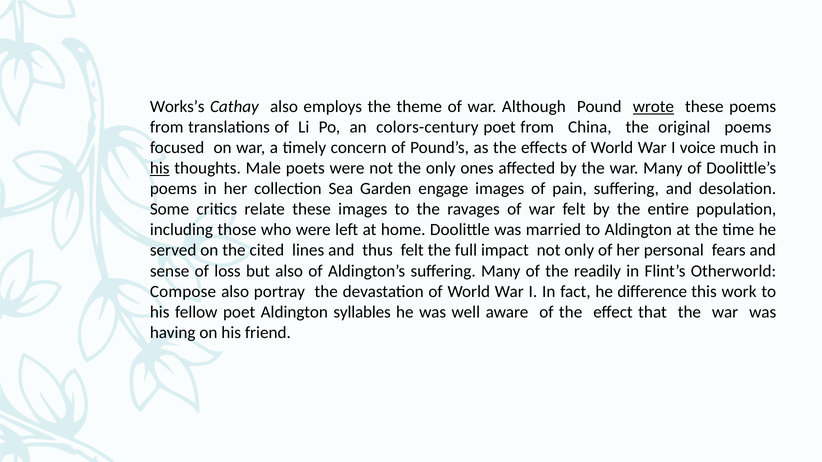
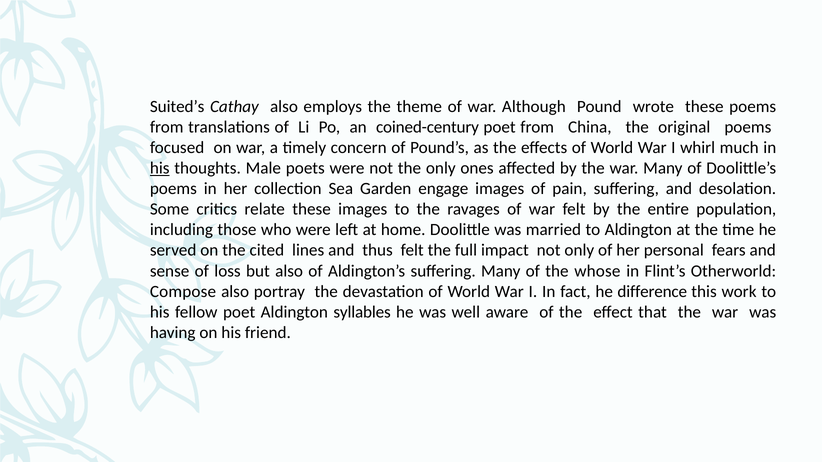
Works’s: Works’s -> Suited’s (177, 107)
wrote underline: present -> none (653, 107)
colors-century: colors-century -> coined-century (428, 127)
voice: voice -> whirl (698, 148)
readily: readily -> whose (597, 271)
